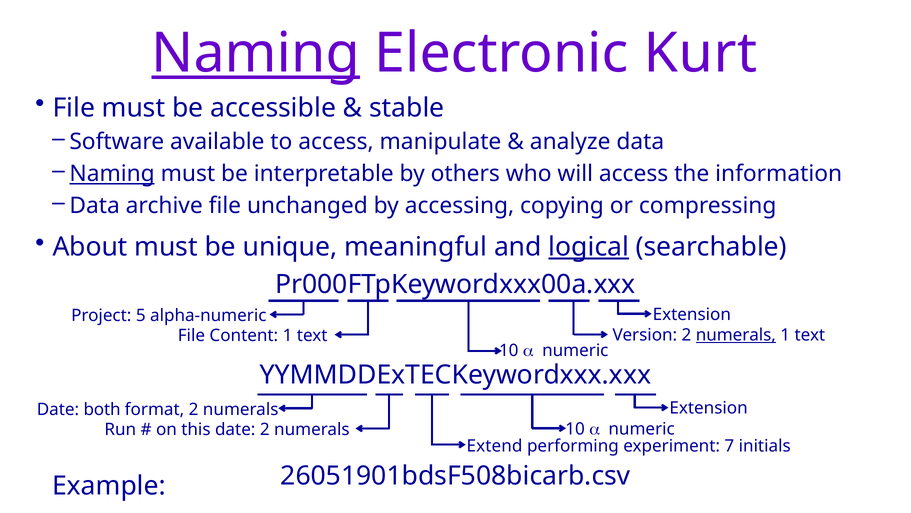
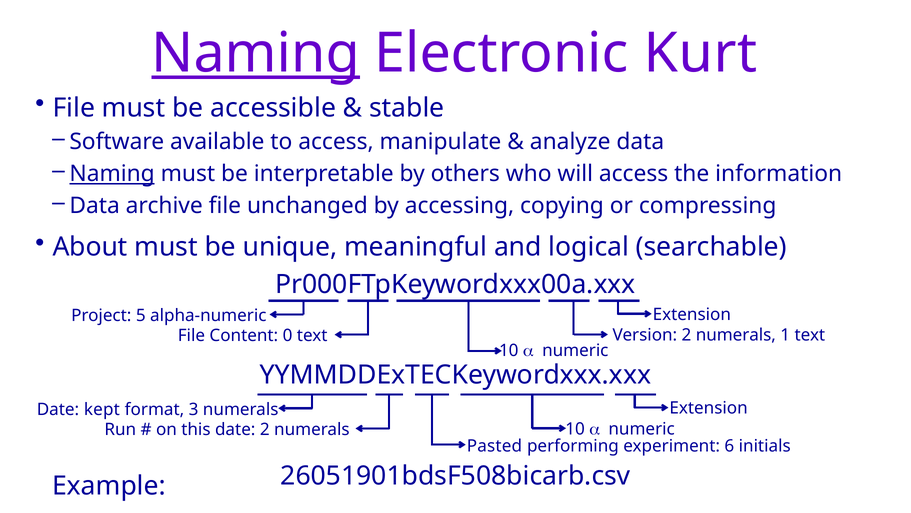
logical underline: present -> none (589, 247)
numerals underline: present -> none (736, 335)
Content 1: 1 -> 0 (288, 335)
both: both -> kept (102, 409)
format 2: 2 -> 3 (194, 409)
Extend: Extend -> Pasted (494, 445)
7: 7 -> 6 (729, 445)
